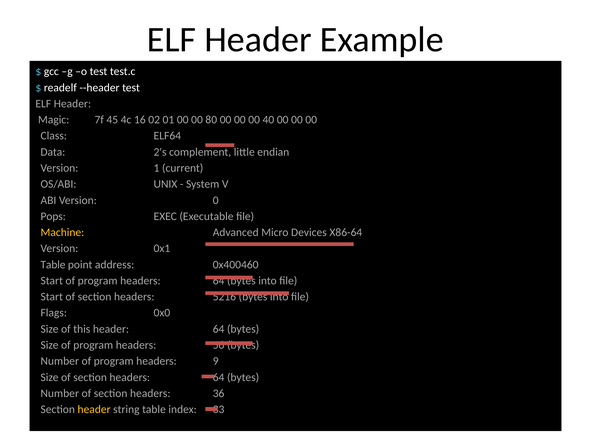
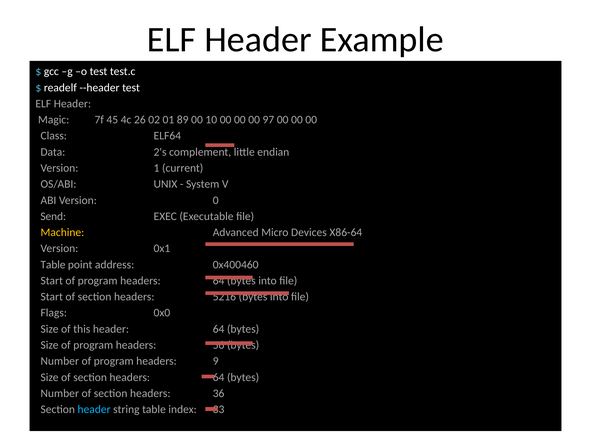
16: 16 -> 26 (140, 120)
01 00: 00 -> 89 (183, 120)
00 80: 80 -> 10 (211, 120)
40: 40 -> 97 (268, 120)
Pops: Pops -> Send (53, 216)
header colour: yellow -> light blue (94, 410)
